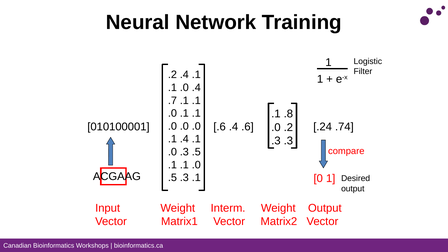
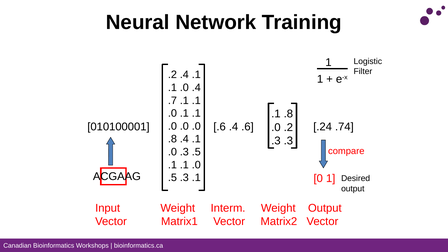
.1: .1 -> .8 (172, 139)
